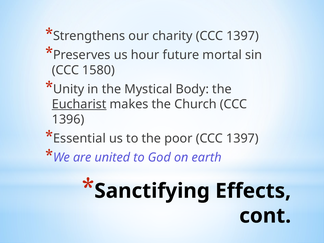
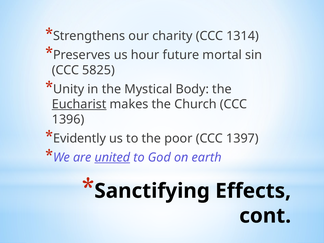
charity CCC 1397: 1397 -> 1314 (243, 36)
1580: 1580 -> 5825 (98, 70)
Essential: Essential -> Evidently (80, 138)
united underline: none -> present (112, 157)
